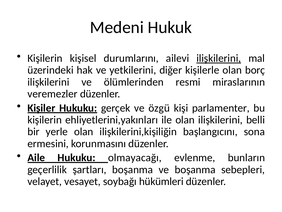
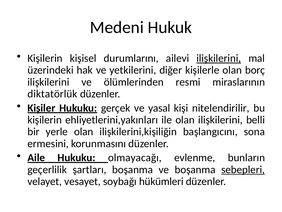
veremezler: veremezler -> diktatörlük (52, 94)
özgü: özgü -> yasal (159, 108)
parlamenter: parlamenter -> nitelendirilir (221, 108)
sebepleri underline: none -> present (243, 169)
